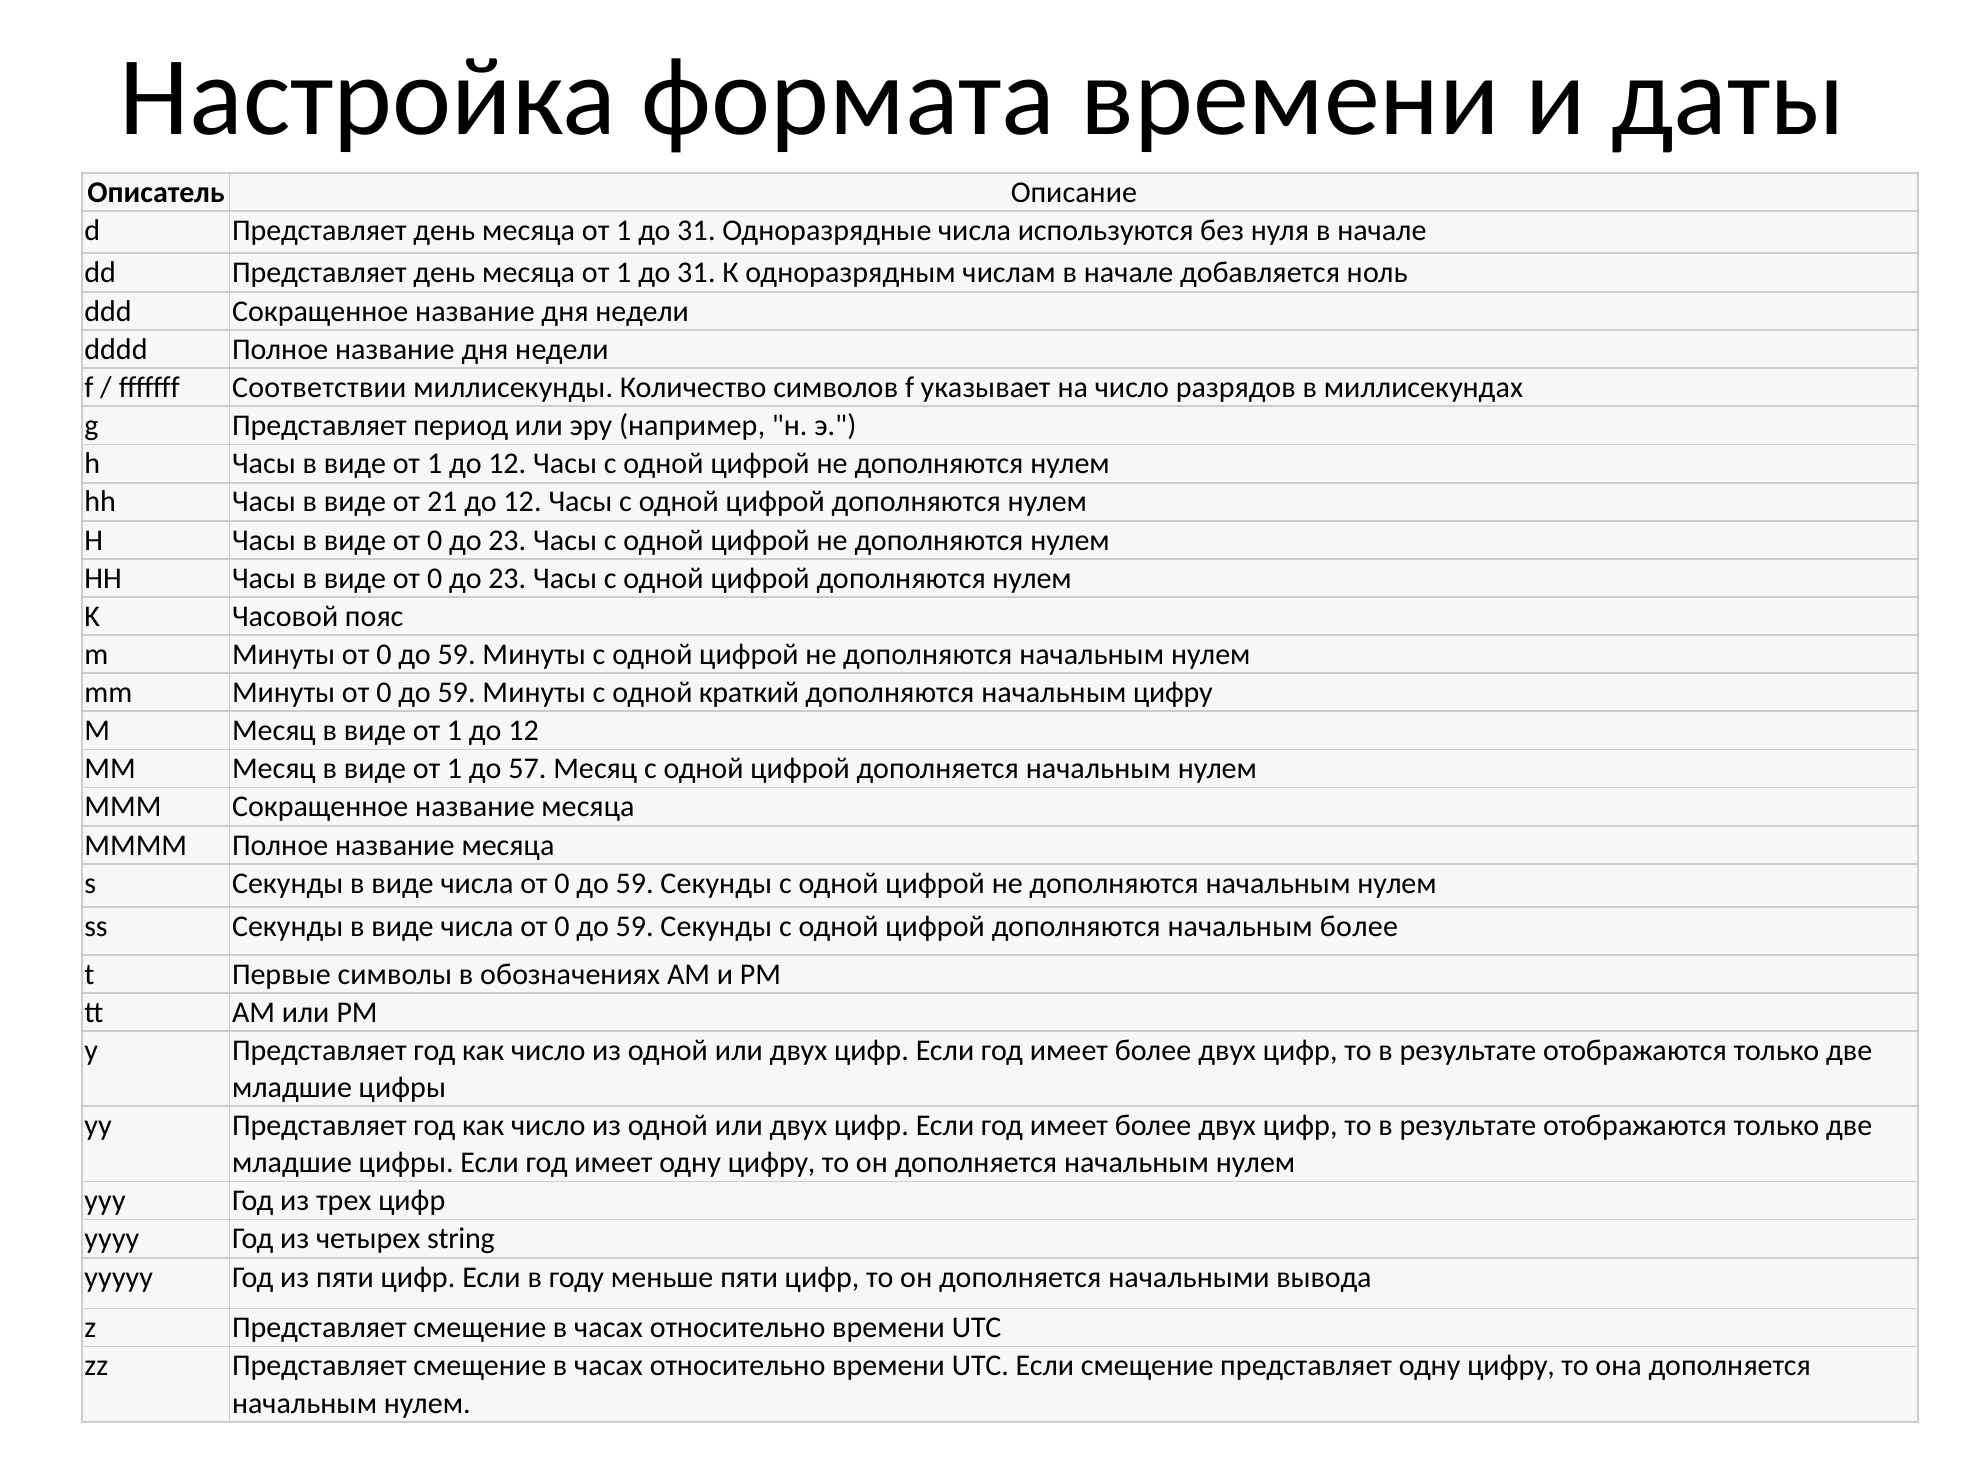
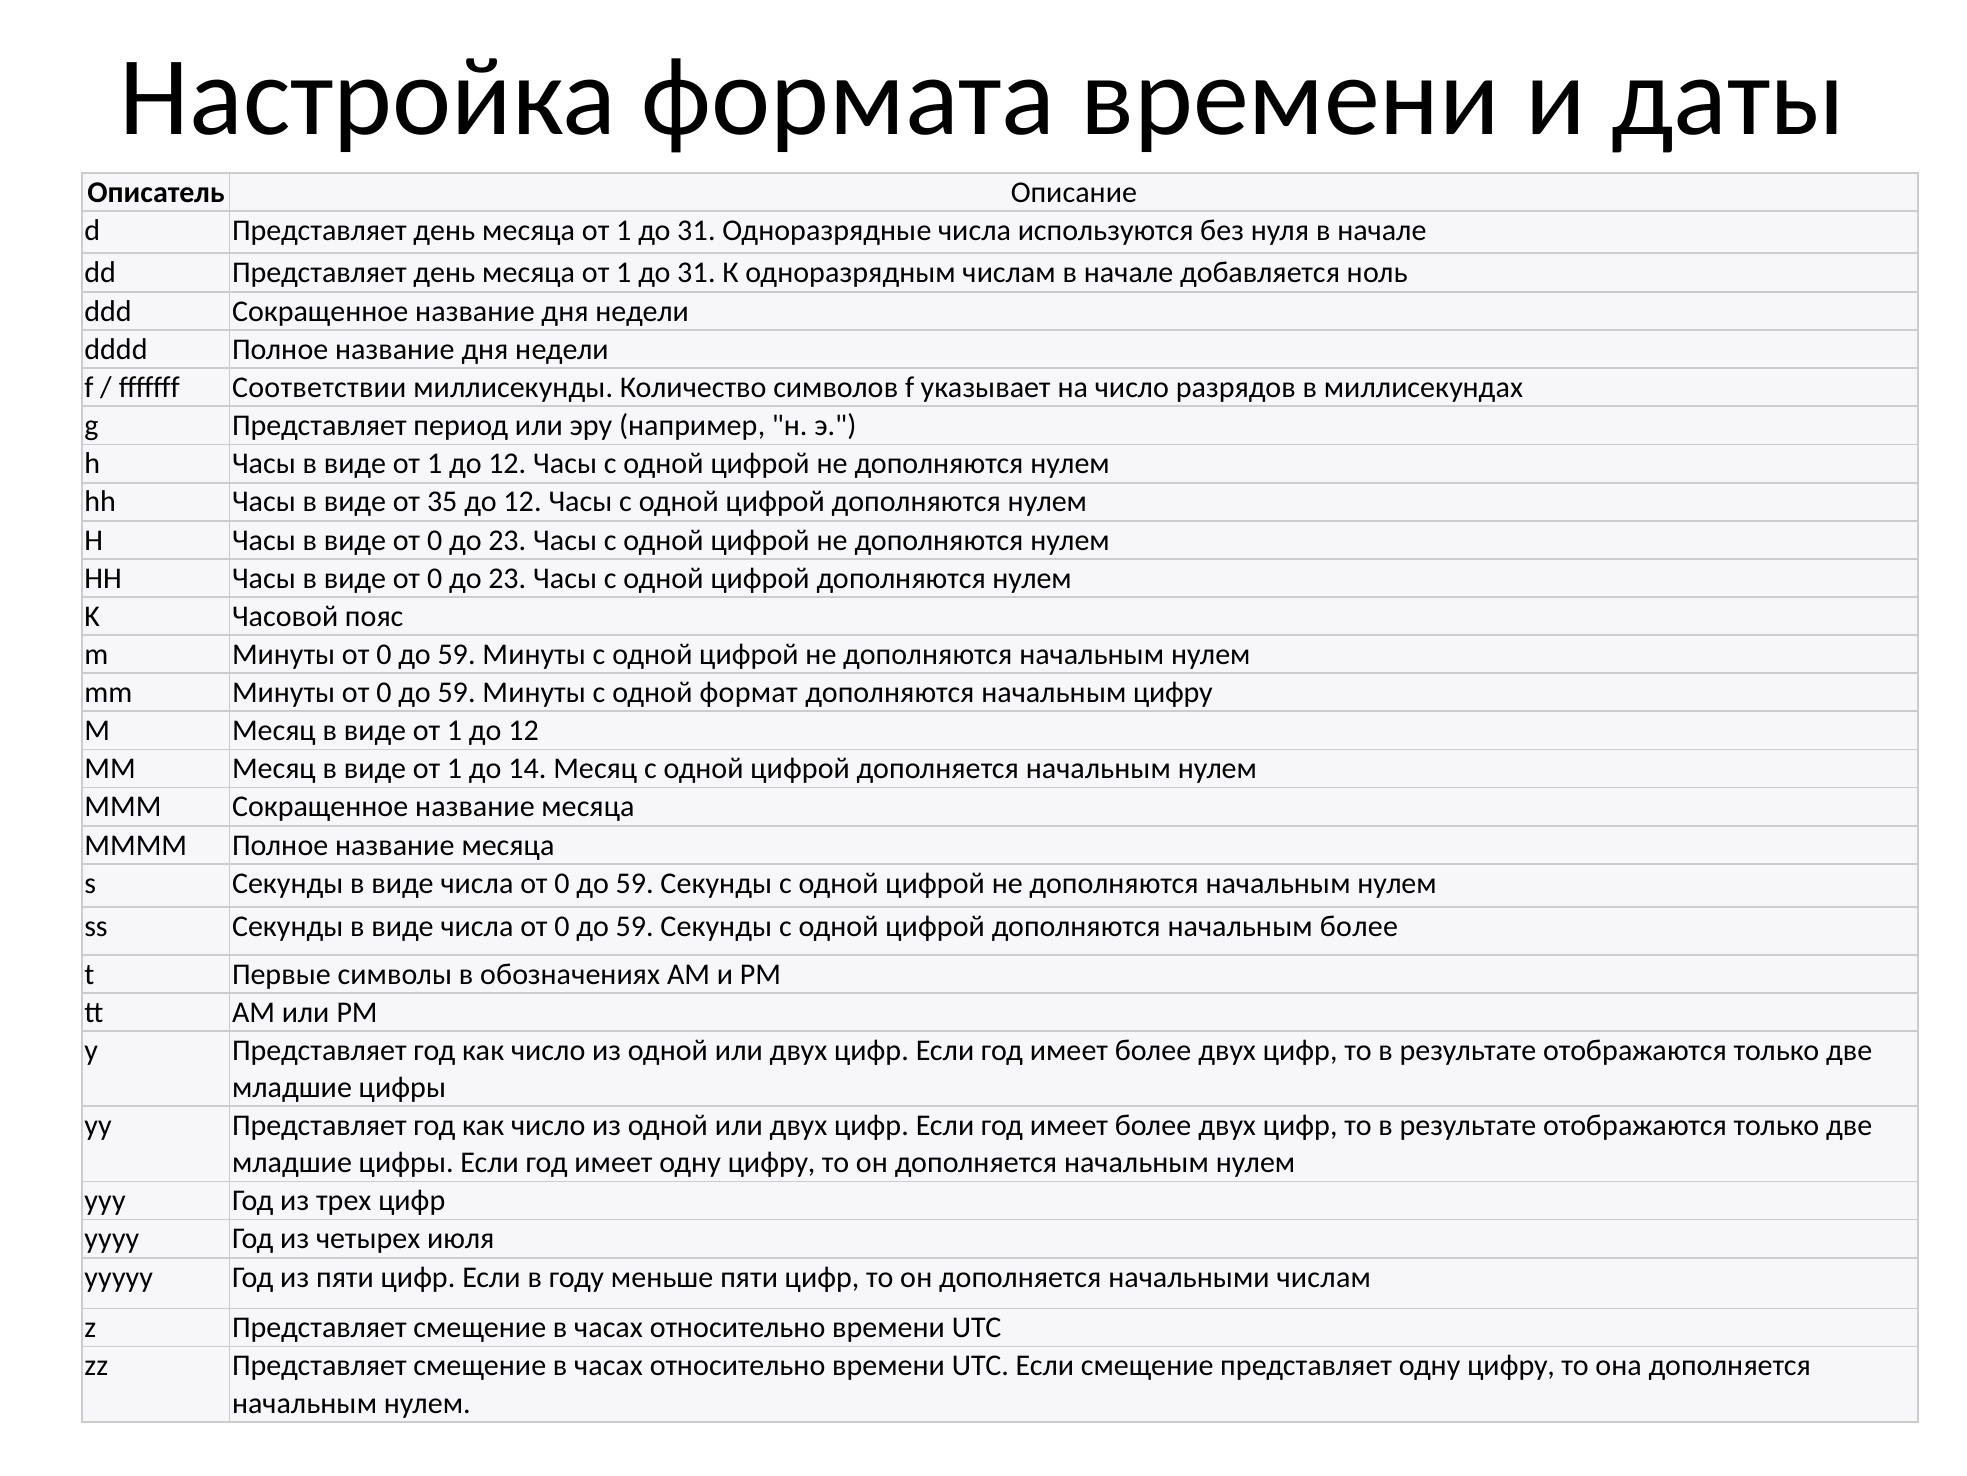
21: 21 -> 35 (442, 502)
краткий: краткий -> формат (749, 692)
57: 57 -> 14 (527, 769)
string: string -> июля (461, 1238)
начальными вывода: вывода -> числам (1324, 1276)
